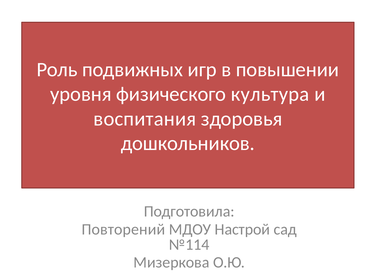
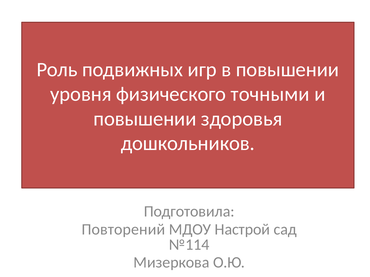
культура: культура -> точными (270, 94)
воспитания: воспитания -> повышении (145, 119)
